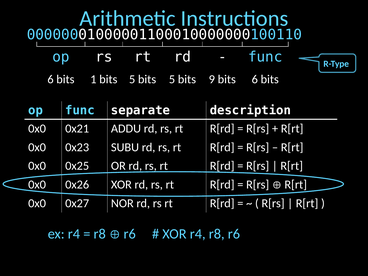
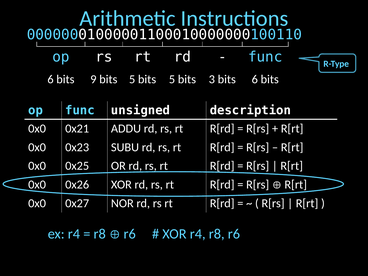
1: 1 -> 9 (93, 79)
9: 9 -> 3 (212, 79)
separate: separate -> unsigned (141, 110)
